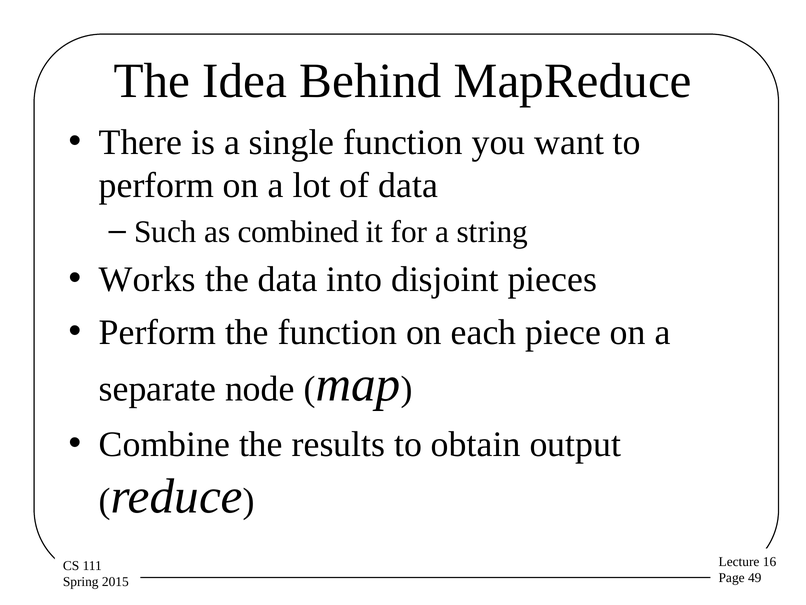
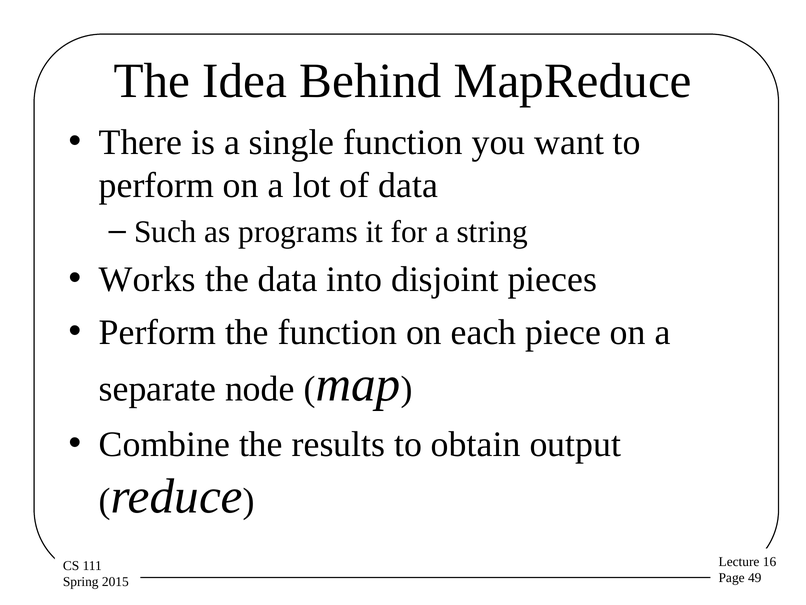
combined: combined -> programs (298, 231)
